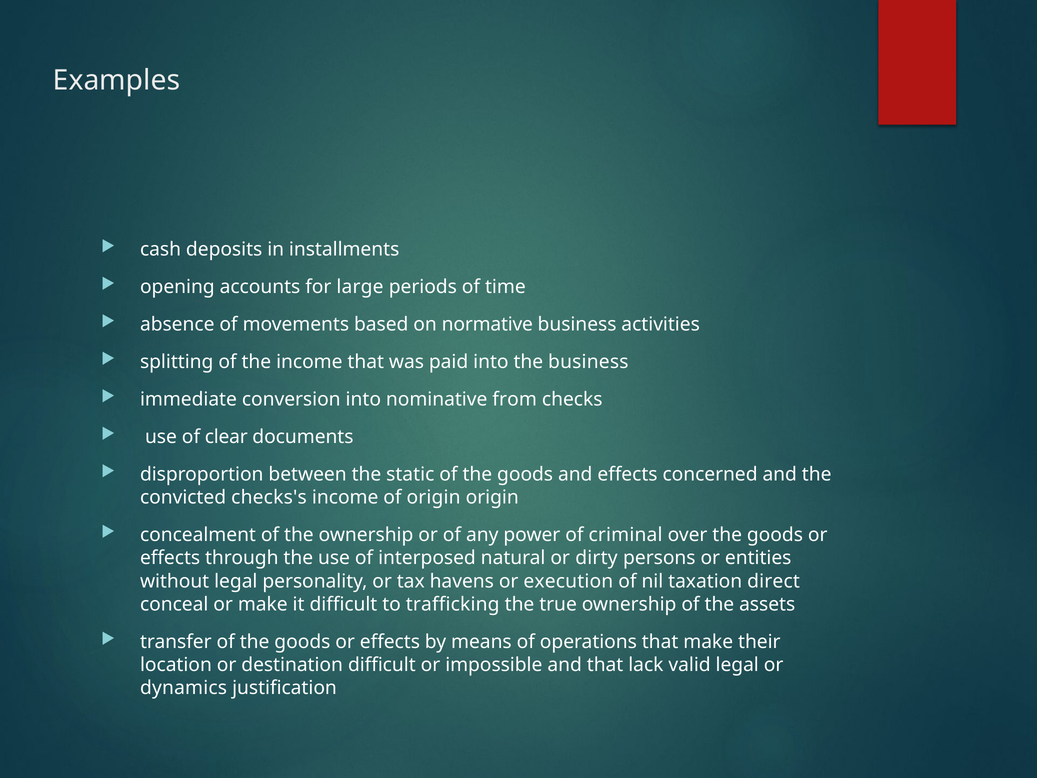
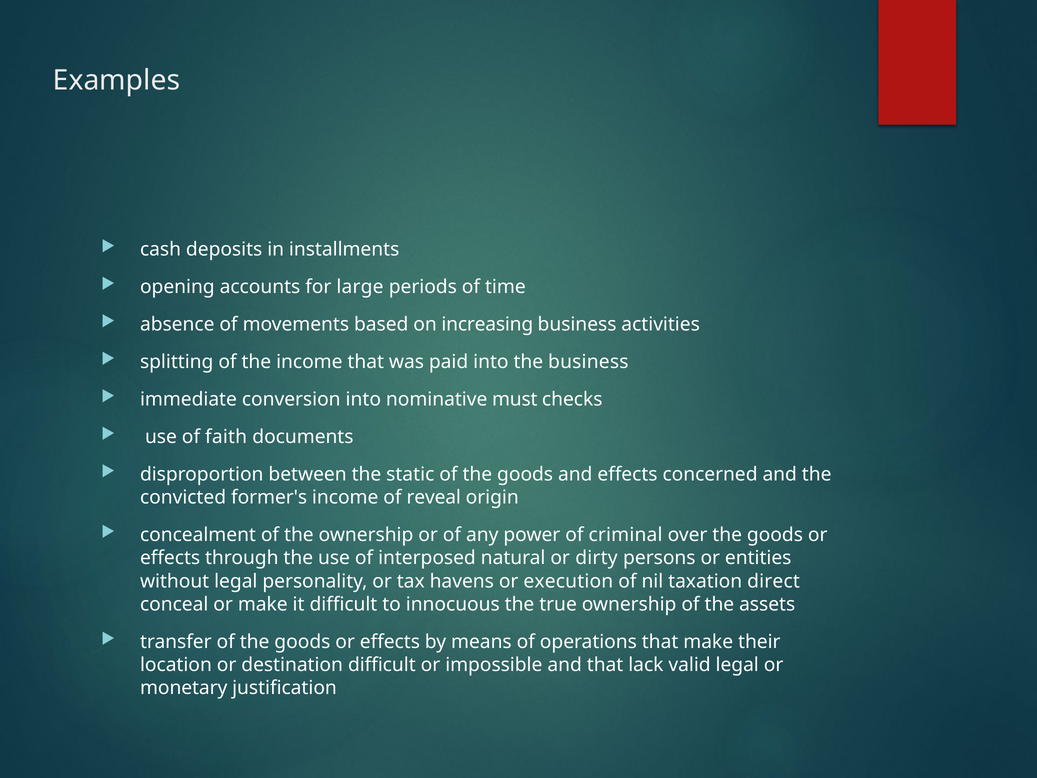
normative: normative -> increasing (487, 324)
from: from -> must (515, 399)
clear: clear -> faith (226, 437)
checks's: checks's -> former's (269, 497)
of origin: origin -> reveal (434, 497)
trafficking: trafficking -> innocuous (453, 604)
dynamics: dynamics -> monetary (184, 688)
